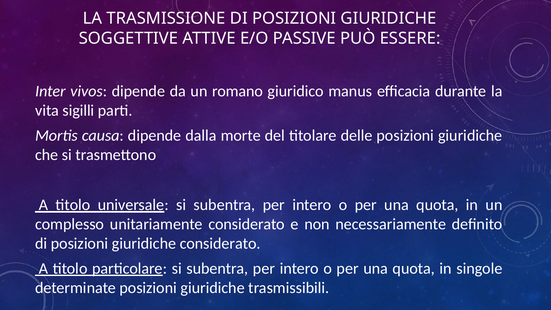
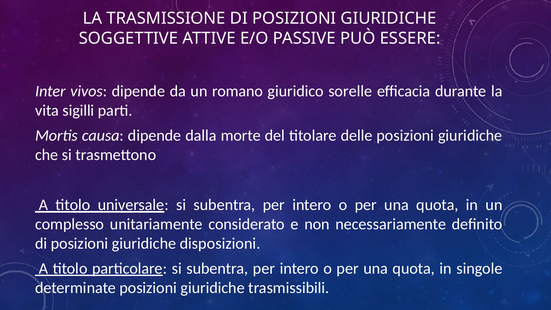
manus: manus -> sorelle (350, 91)
giuridiche considerato: considerato -> disposizioni (220, 243)
